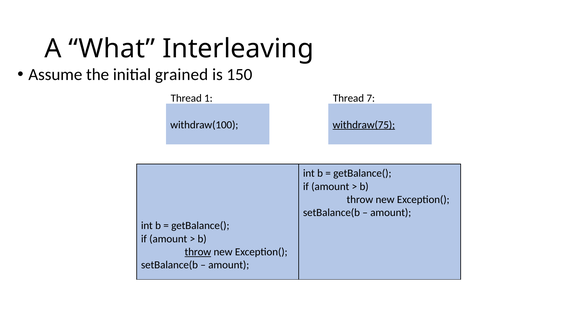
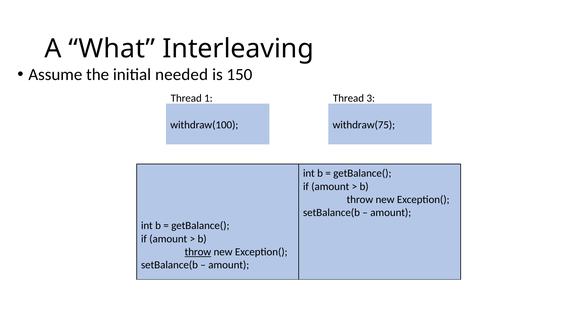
grained: grained -> needed (182, 75)
7: 7 -> 3 (371, 98)
withdraw(75 underline: present -> none (364, 125)
